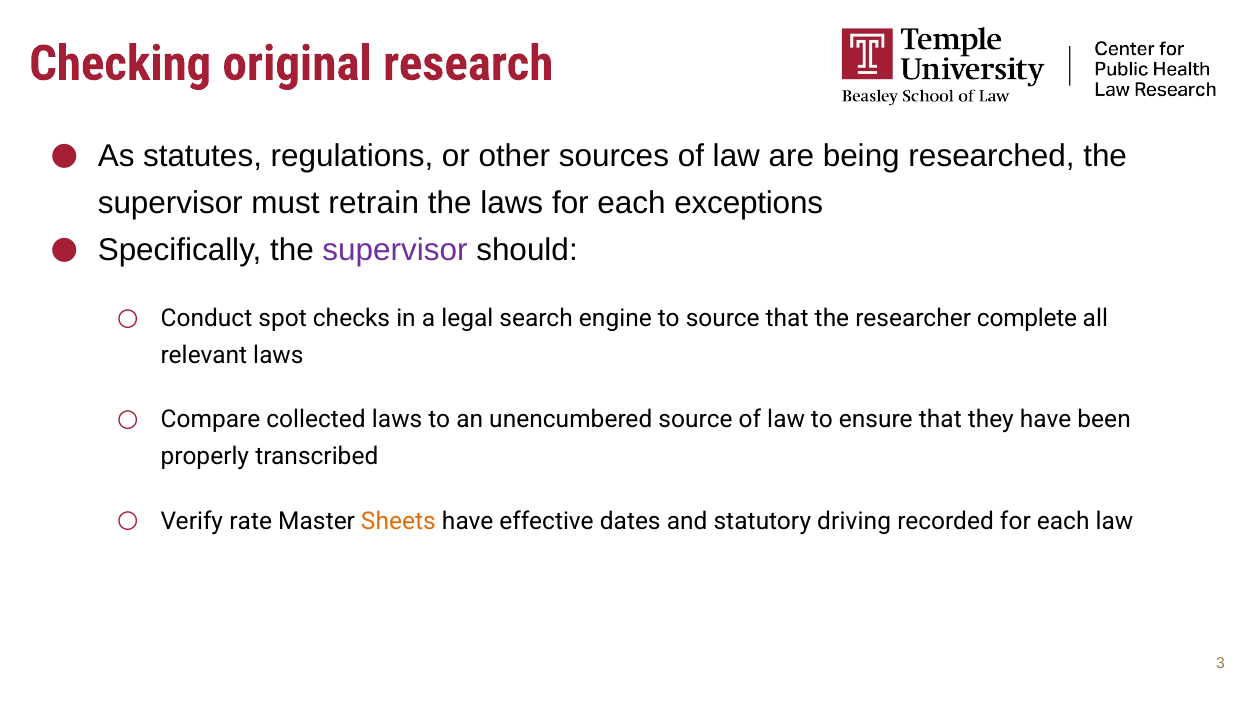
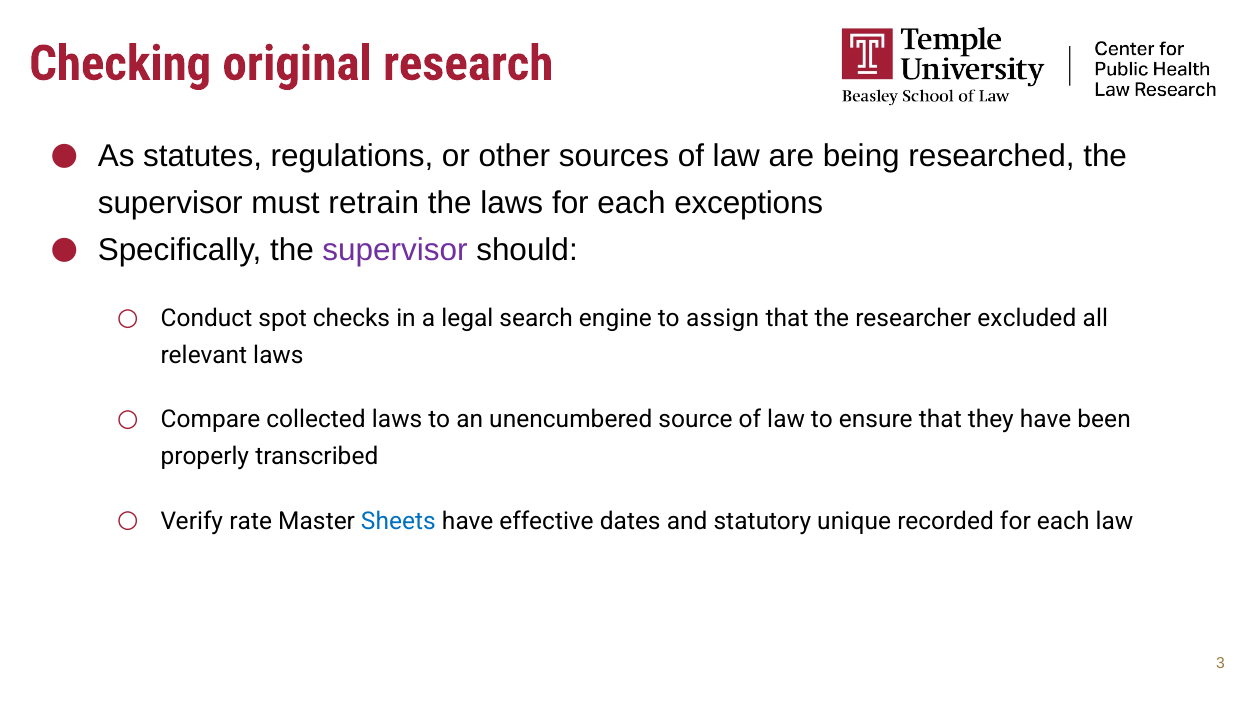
to source: source -> assign (723, 319)
complete: complete -> excluded (1027, 319)
Sheets colour: orange -> blue (398, 521)
driving: driving -> unique (854, 521)
